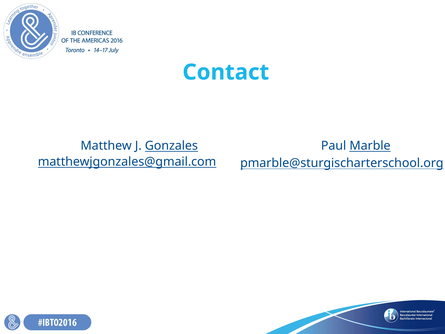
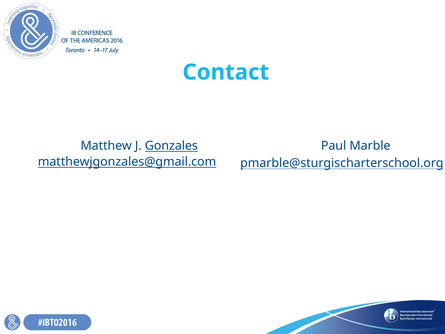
Marble underline: present -> none (370, 146)
